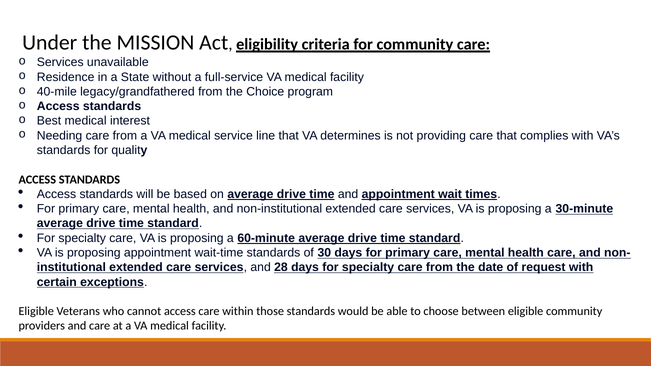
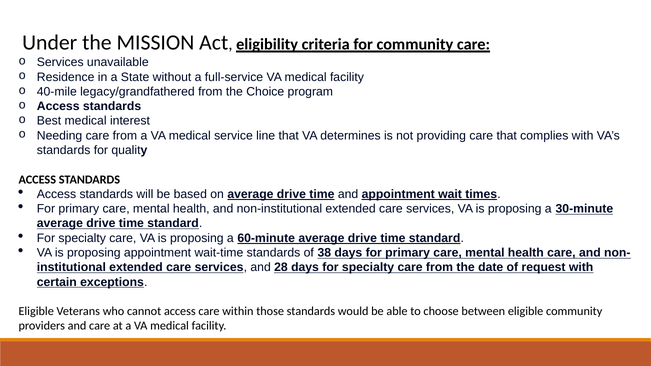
30: 30 -> 38 (324, 253)
